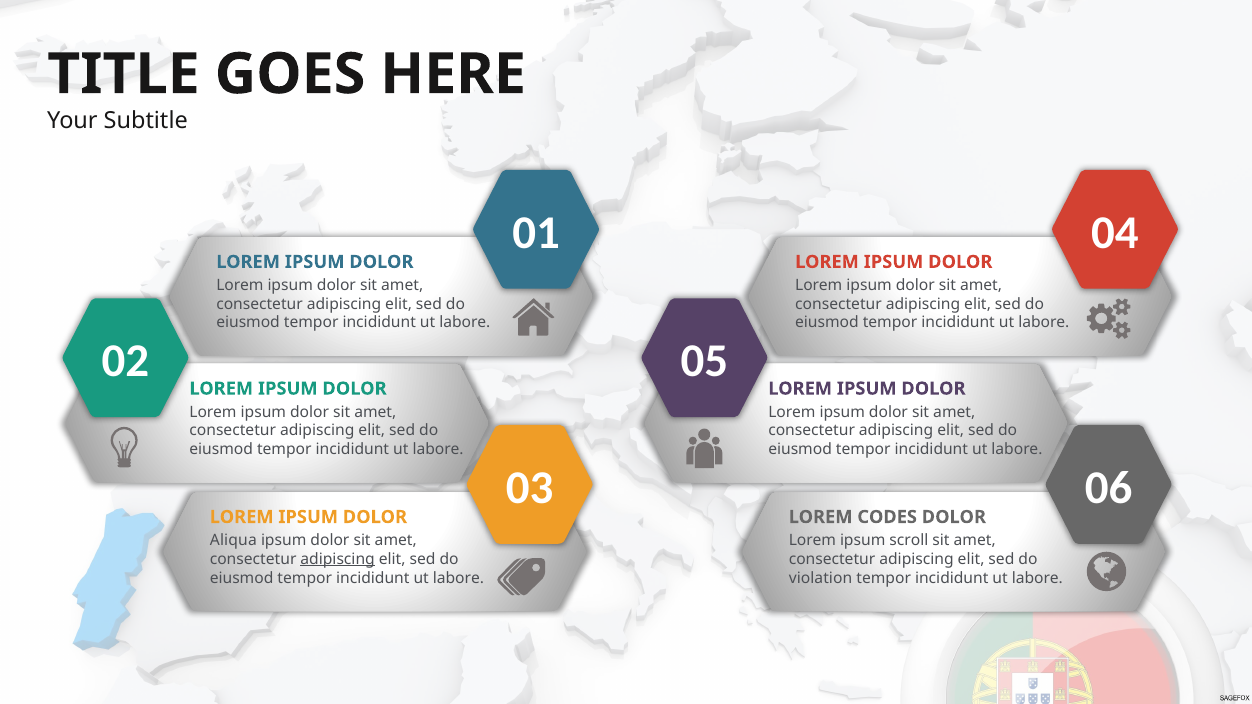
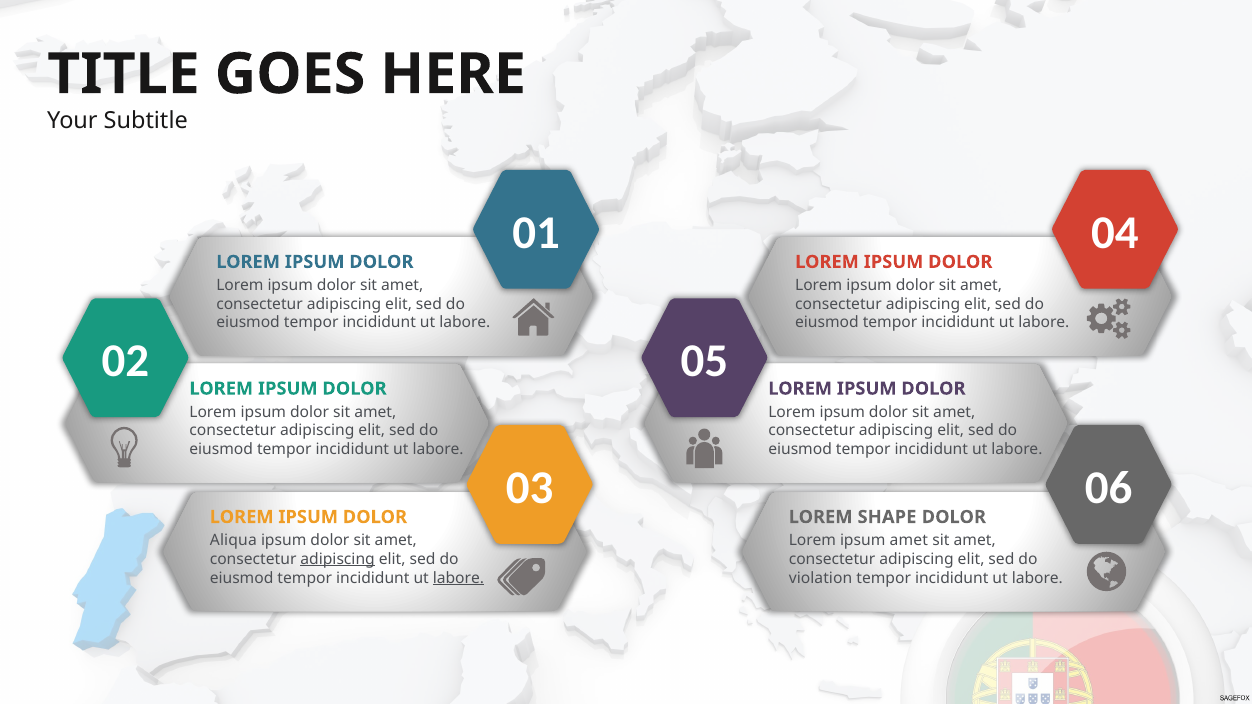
CODES: CODES -> SHAPE (887, 517)
ipsum scroll: scroll -> amet (909, 540)
labore underline: none -> present (458, 578)
